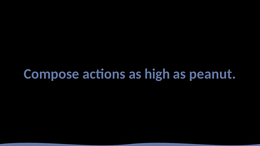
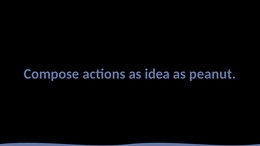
high: high -> idea (157, 74)
